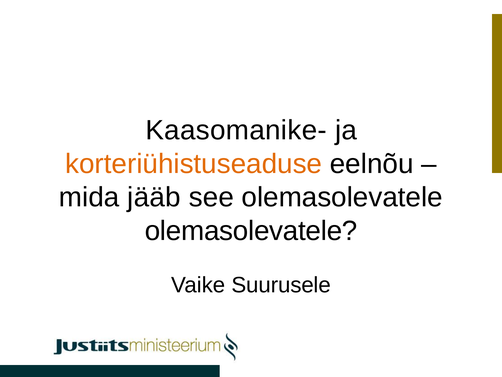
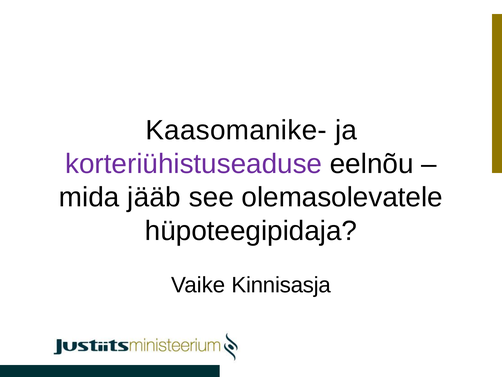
korteriühistuseaduse colour: orange -> purple (194, 164)
olemasolevatele: olemasolevatele -> hüpoteegipidaja (251, 231)
Suurusele: Suurusele -> Kinnisasja (281, 285)
